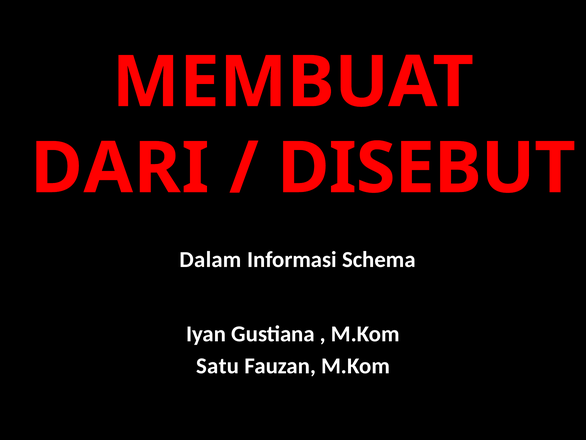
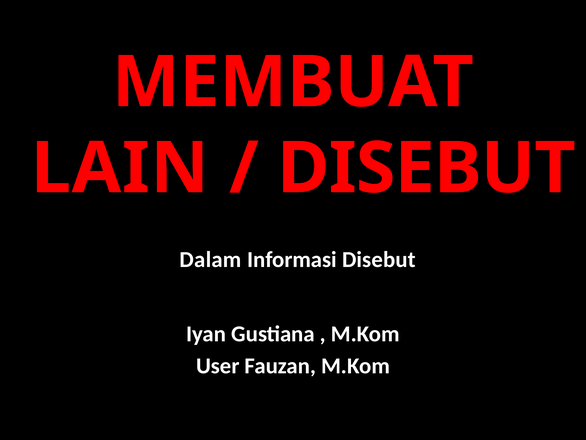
DARI: DARI -> LAIN (120, 168)
Informasi Schema: Schema -> Disebut (379, 259)
Satu: Satu -> User (218, 365)
